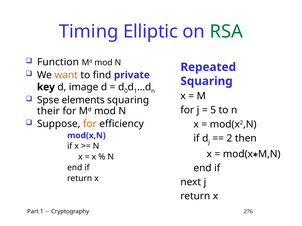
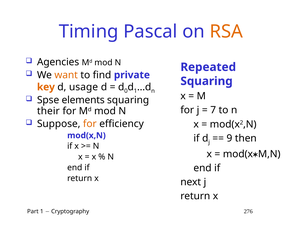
Elliptic: Elliptic -> Pascal (150, 31)
RSA colour: green -> orange (226, 31)
Function: Function -> Agencies (58, 62)
key colour: black -> orange (46, 87)
image: image -> usage (84, 87)
5: 5 -> 7 (213, 110)
2: 2 -> 9 (229, 139)
